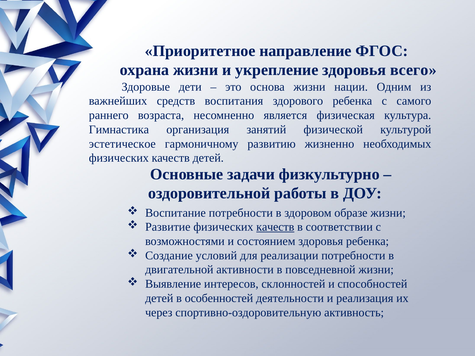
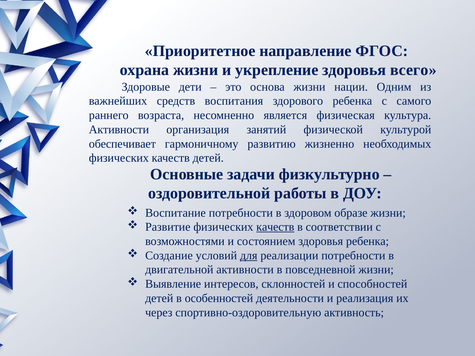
Гимнастика: Гимнастика -> Активности (119, 130)
эстетическое: эстетическое -> обеспечивает (122, 144)
для underline: none -> present (249, 256)
